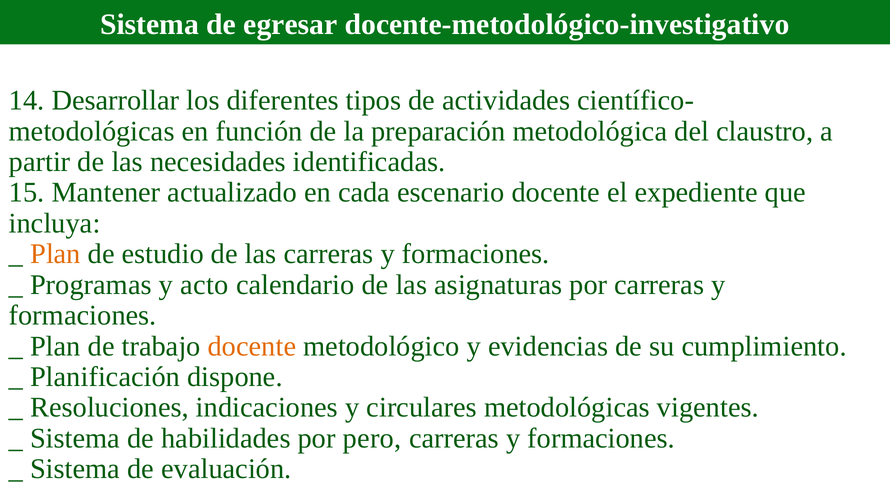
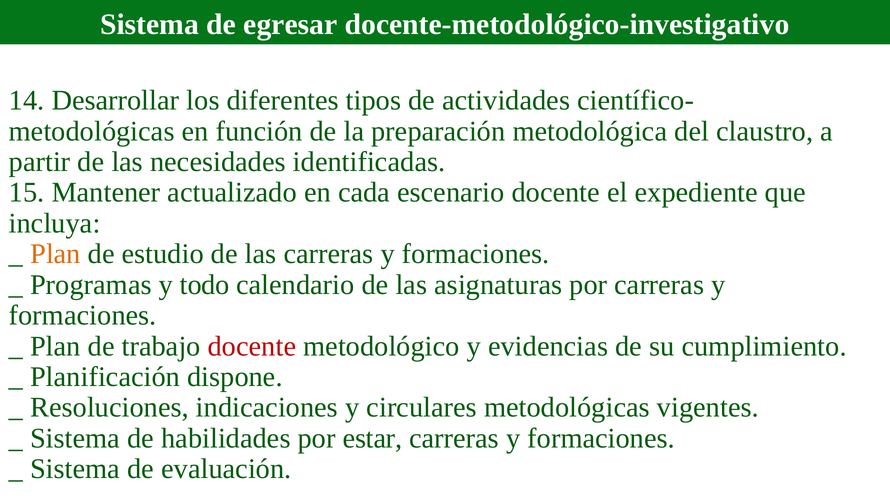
acto: acto -> todo (205, 284)
docente colour: orange -> red (252, 346)
pero: pero -> estar (373, 438)
